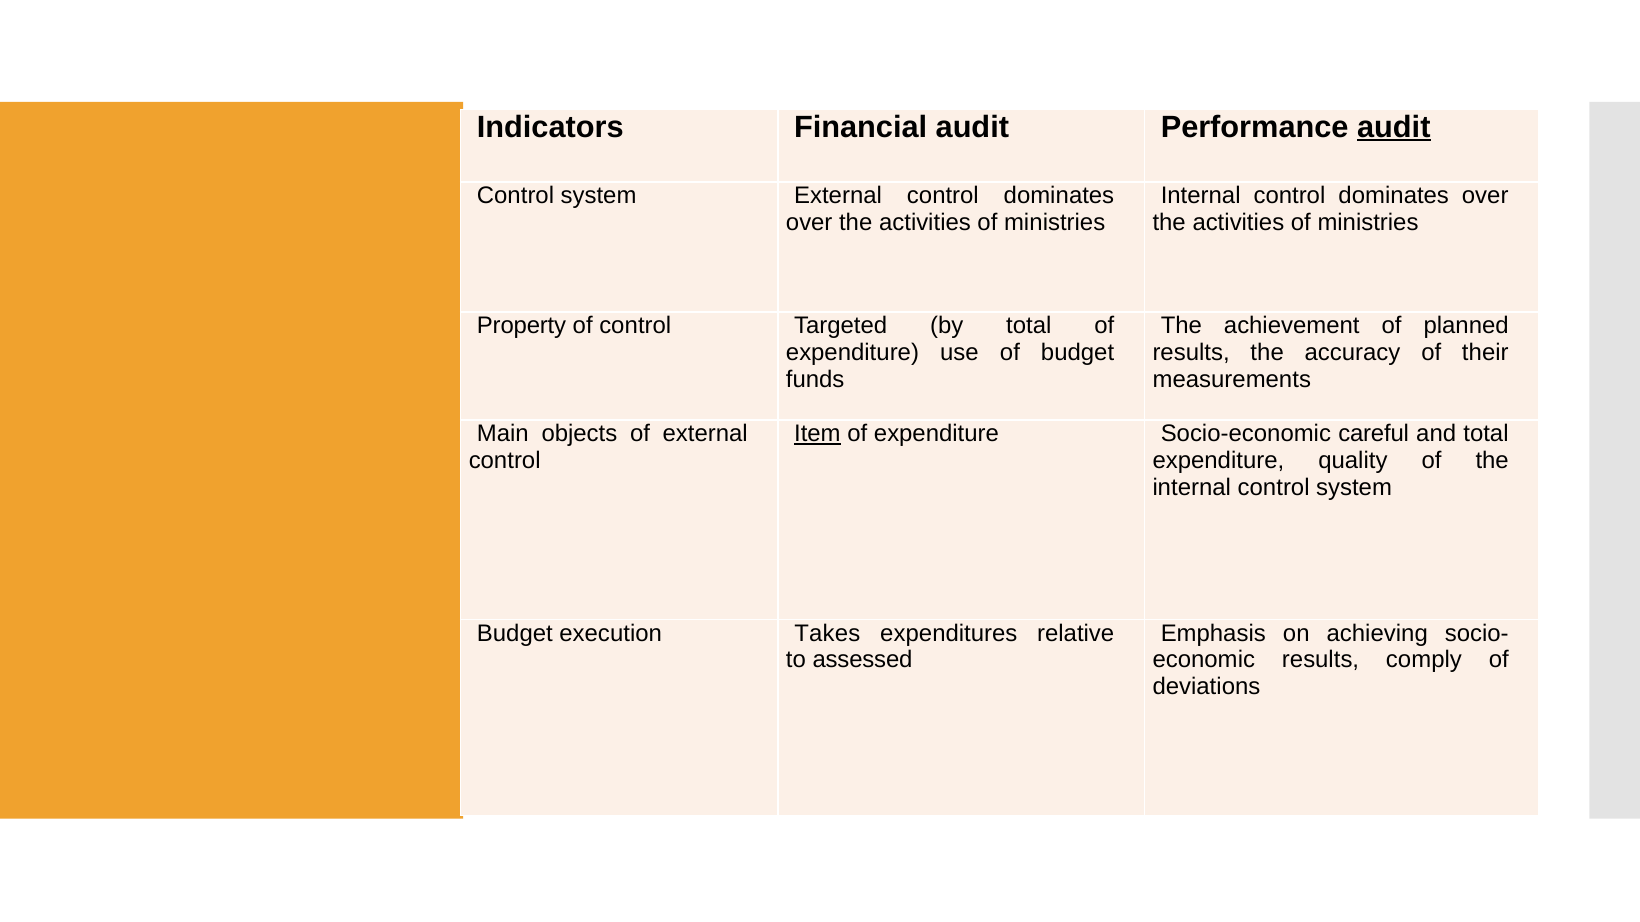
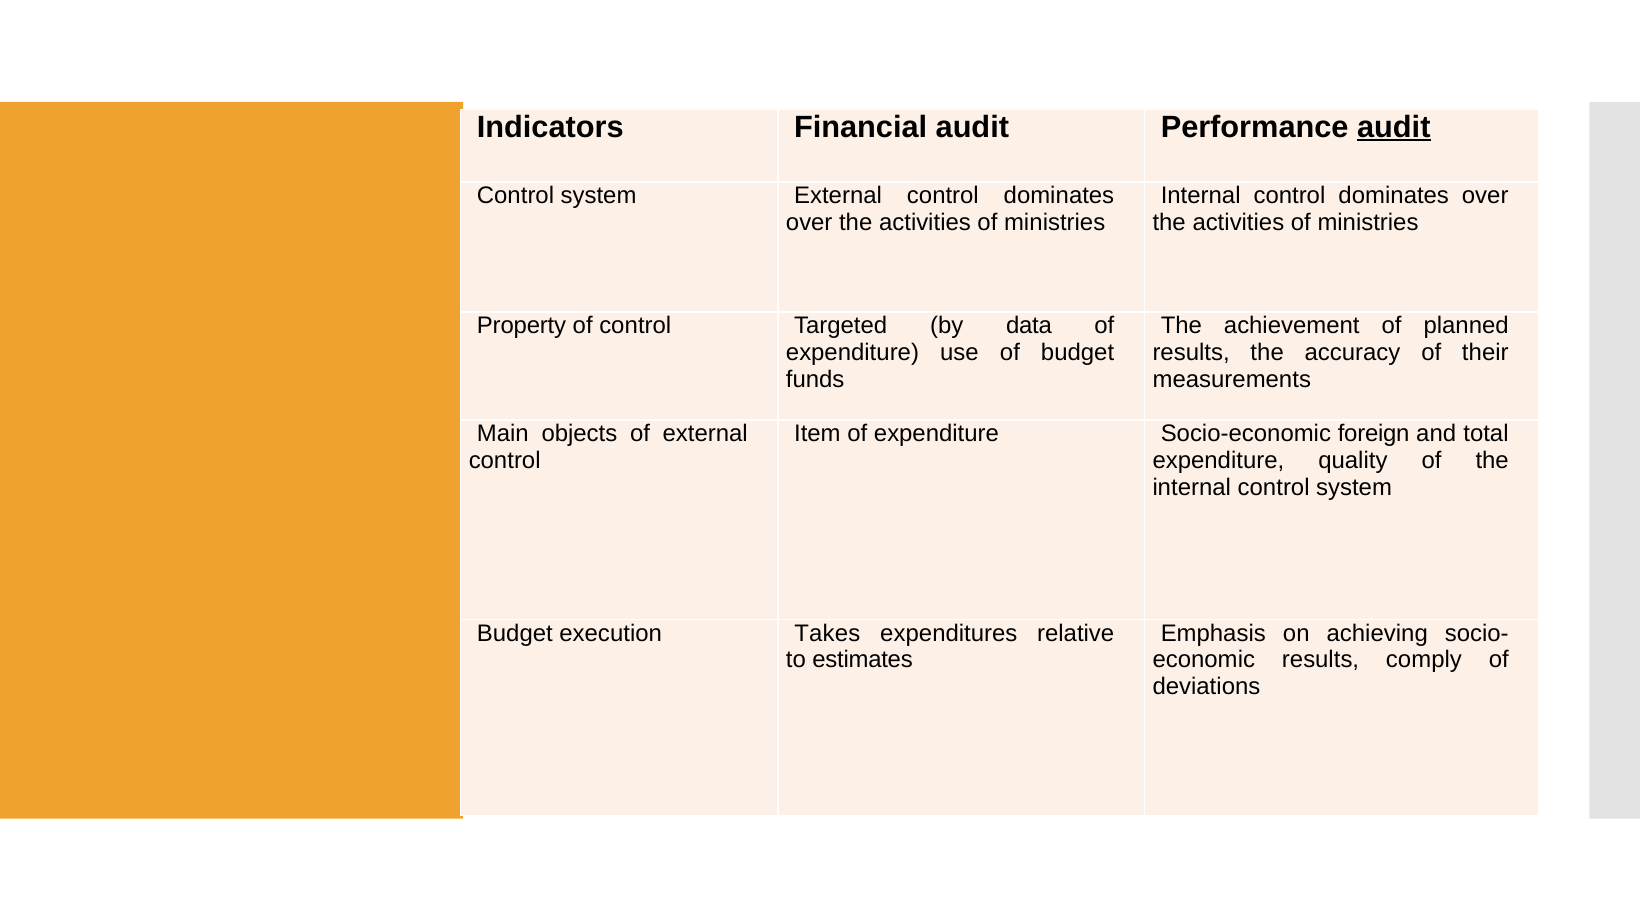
by total: total -> data (1029, 326)
Item underline: present -> none (817, 434)
careful: careful -> foreign (1374, 434)
assessed: assessed -> estimates (863, 660)
